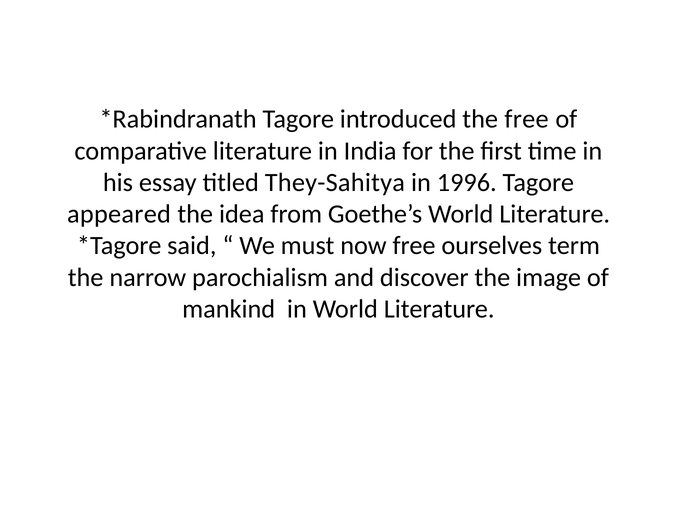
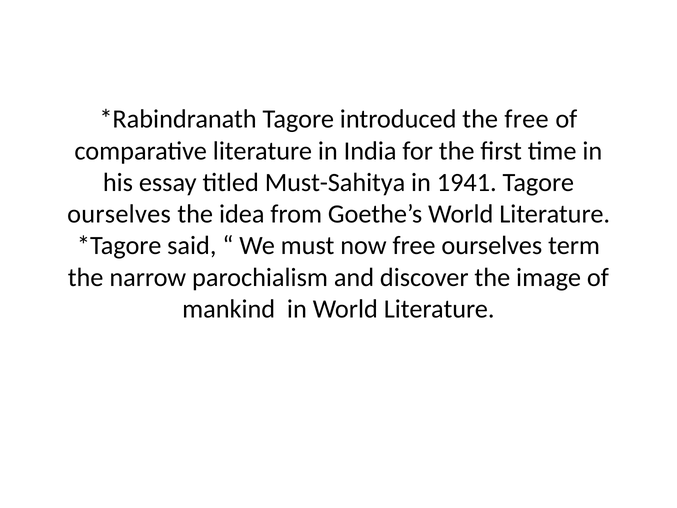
They-Sahitya: They-Sahitya -> Must-Sahitya (335, 182)
1996: 1996 -> 1941 (467, 182)
appeared: appeared -> ourselves (119, 214)
